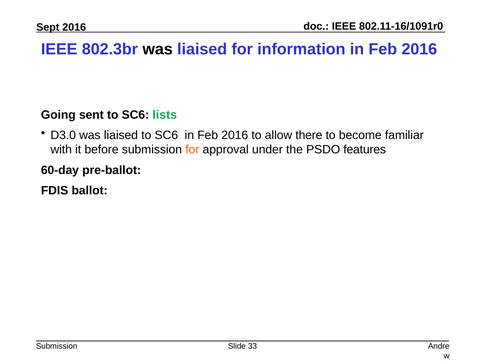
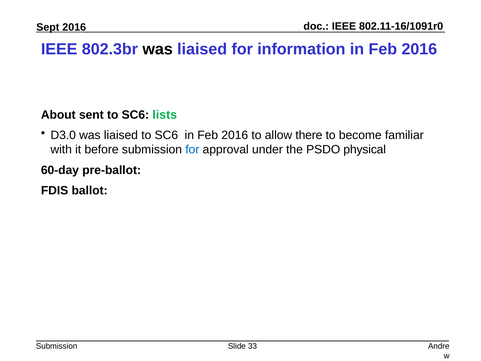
Going: Going -> About (58, 115)
for colour: orange -> blue (192, 150)
features: features -> physical (365, 150)
